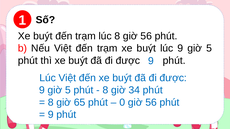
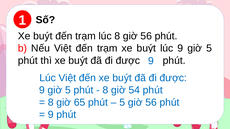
34: 34 -> 54 (134, 90)
0: 0 -> 5 (122, 103)
